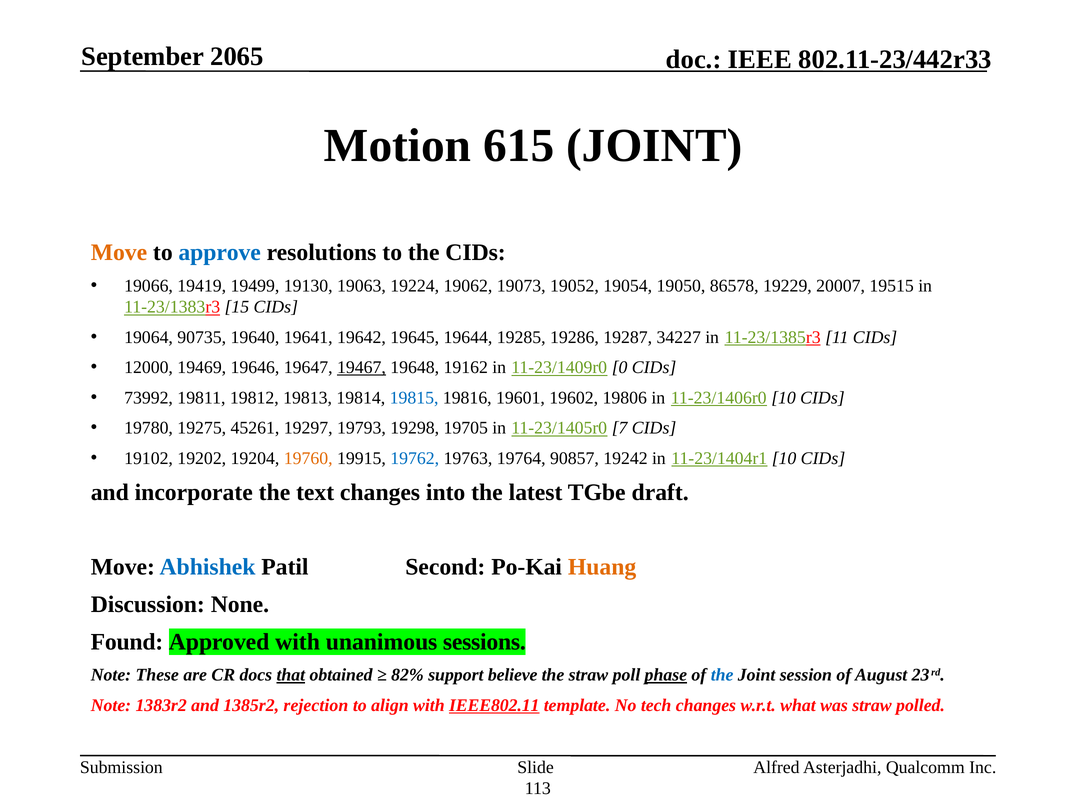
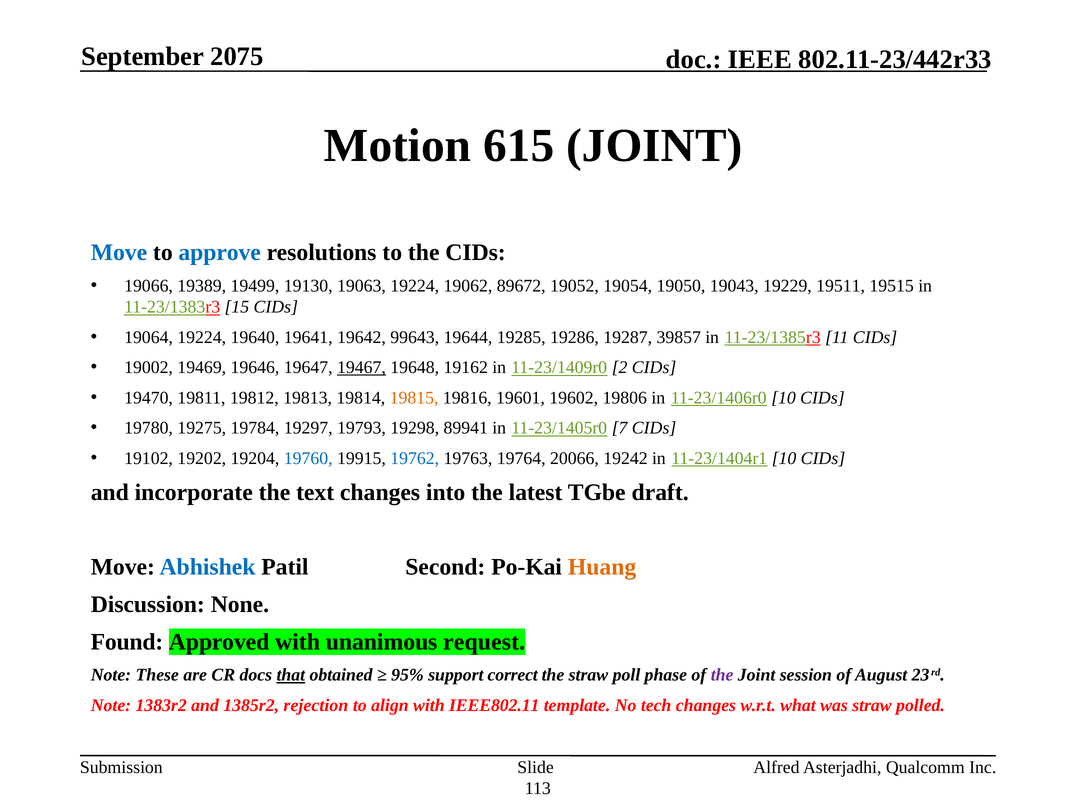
2065: 2065 -> 2075 (237, 57)
Move colour: orange -> blue (119, 252)
19419: 19419 -> 19389 (202, 286)
19073: 19073 -> 89672 (521, 286)
86578: 86578 -> 19043 (734, 286)
20007: 20007 -> 19511 (841, 286)
19064 90735: 90735 -> 19224 (202, 337)
19645: 19645 -> 99643 (415, 337)
34227: 34227 -> 39857 (679, 337)
12000: 12000 -> 19002 (149, 368)
0: 0 -> 2 (620, 368)
73992: 73992 -> 19470 (149, 398)
19815 colour: blue -> orange (414, 398)
45261: 45261 -> 19784 (255, 428)
19705: 19705 -> 89941 (466, 428)
19760 colour: orange -> blue (308, 458)
90857: 90857 -> 20066 (574, 458)
sessions: sessions -> request (484, 642)
82%: 82% -> 95% (408, 675)
believe: believe -> correct (513, 675)
phase underline: present -> none (666, 675)
the colour: blue -> purple (722, 675)
IEEE802.11 underline: present -> none (494, 706)
